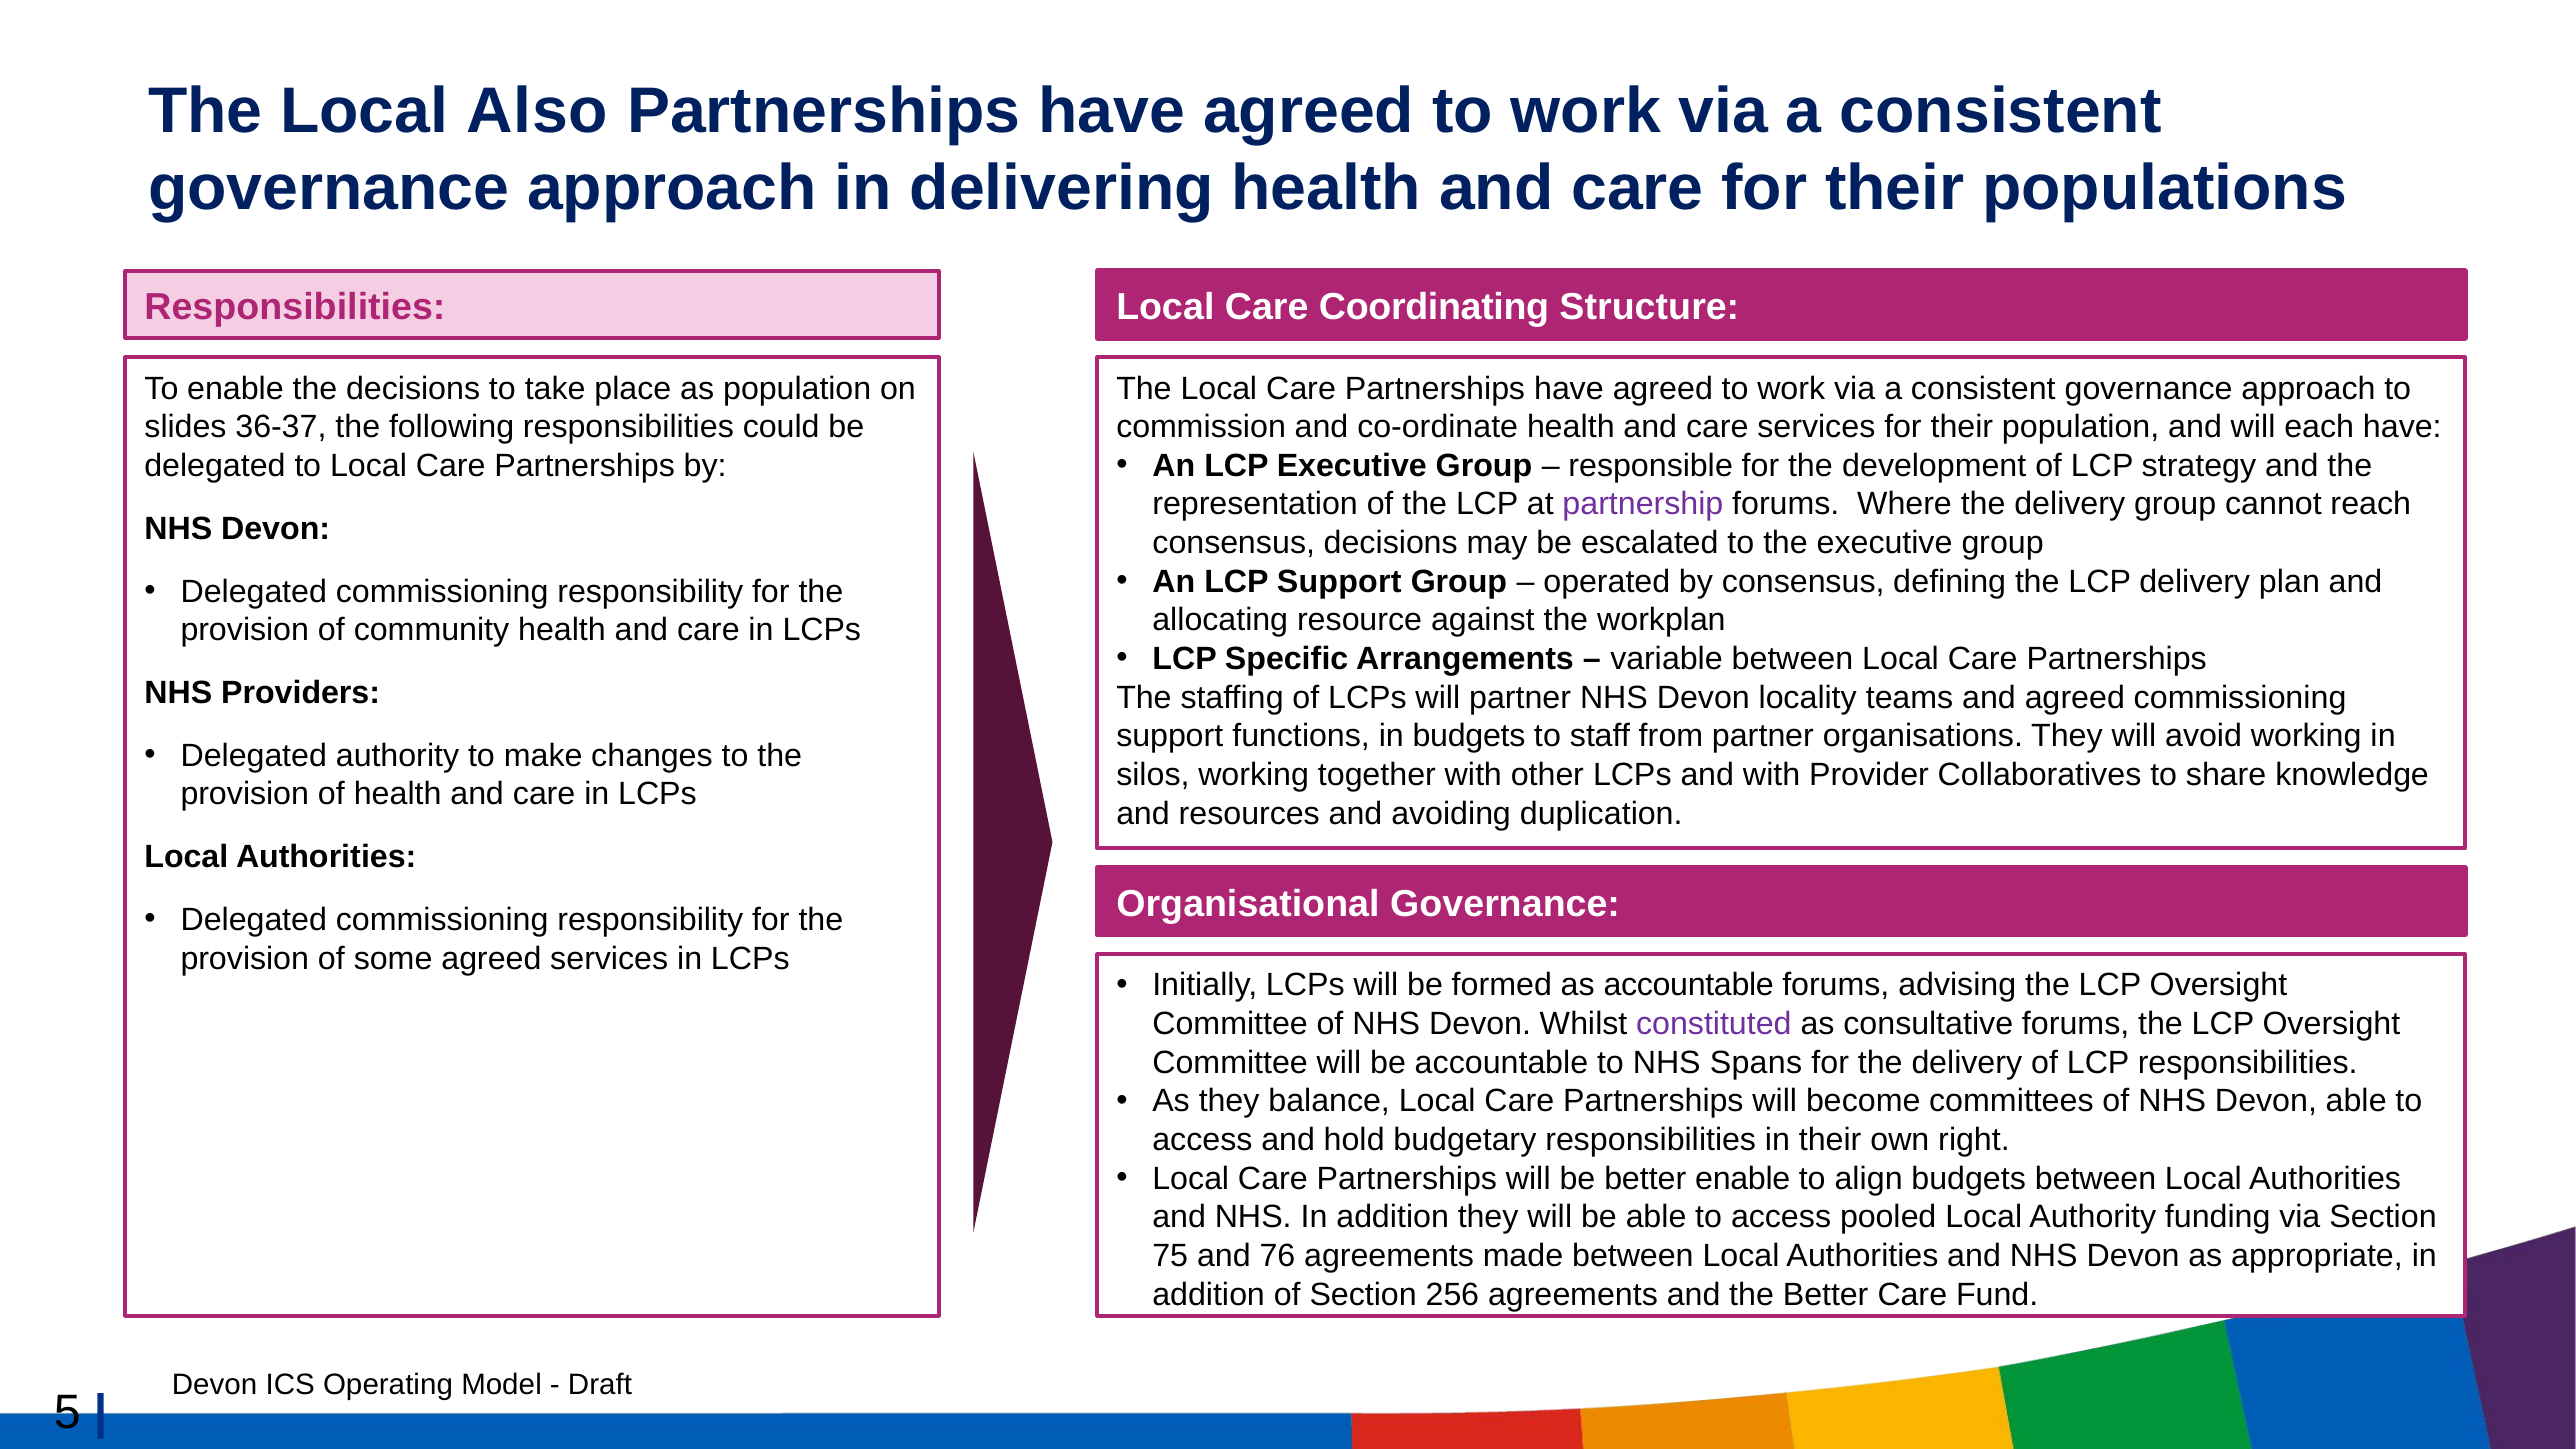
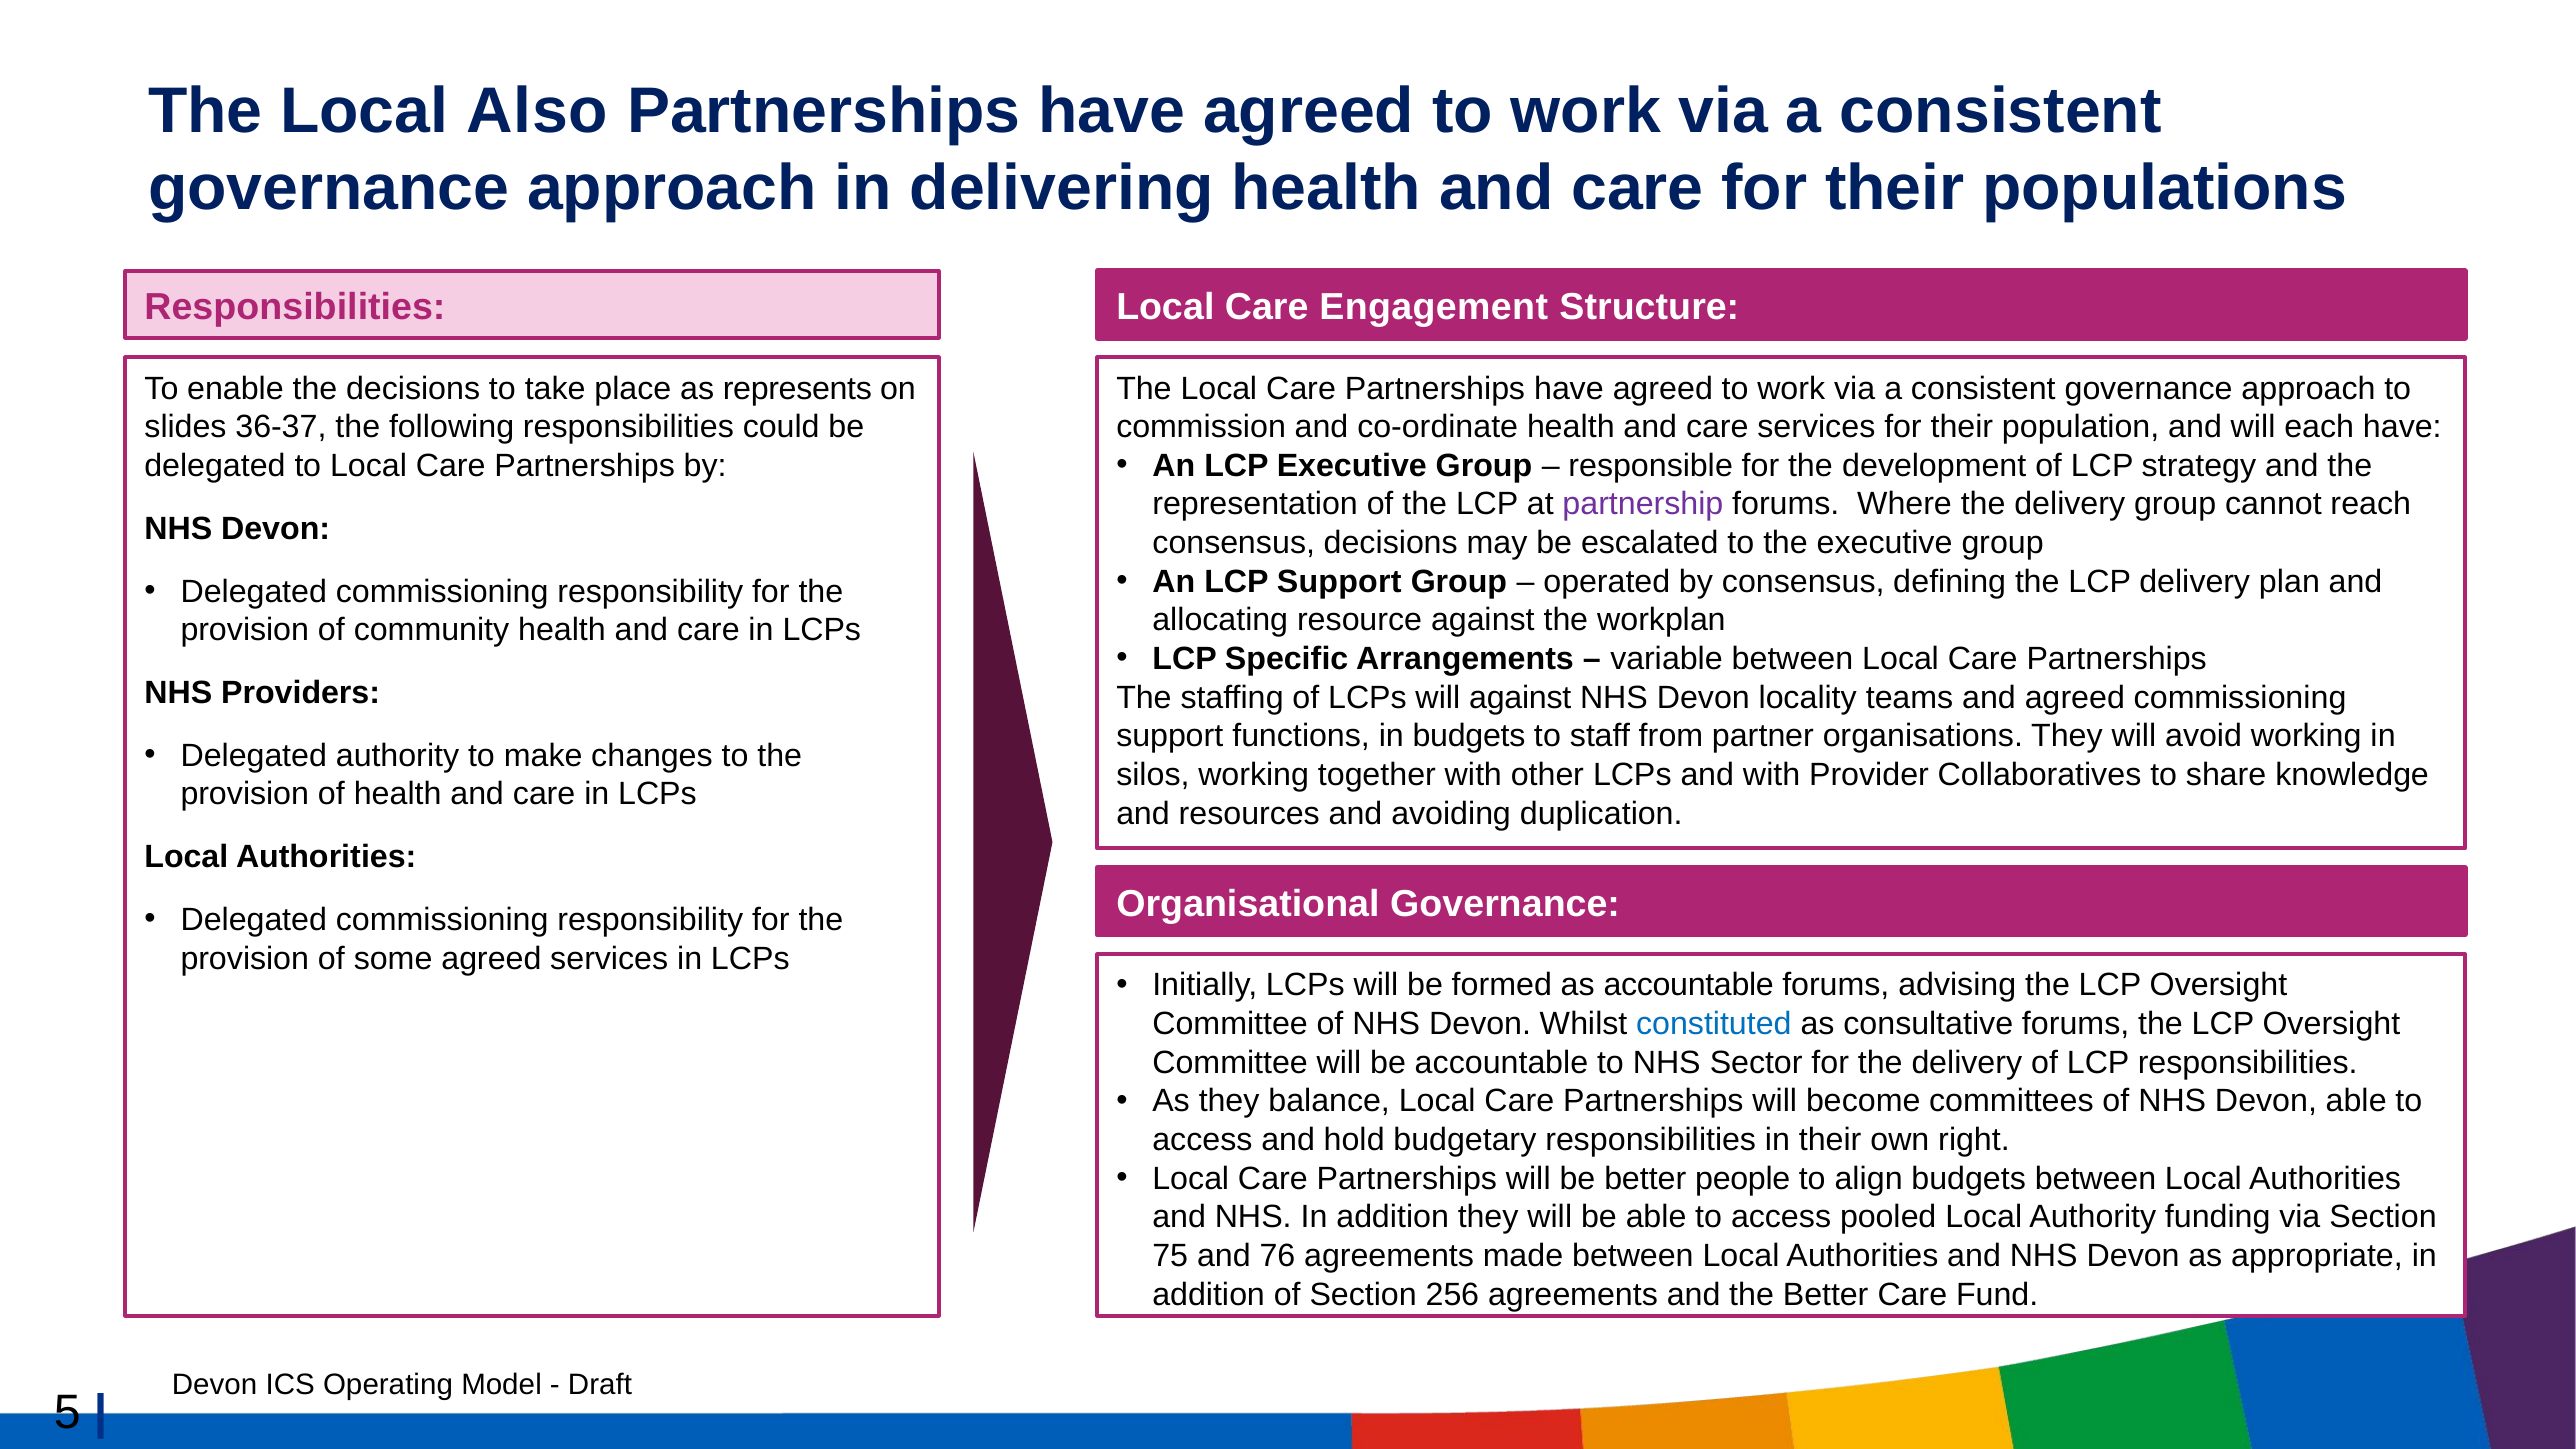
Coordinating: Coordinating -> Engagement (1434, 307)
as population: population -> represents (797, 388)
will partner: partner -> against (1520, 698)
constituted colour: purple -> blue (1714, 1024)
Spans: Spans -> Sector (1756, 1063)
better enable: enable -> people (1743, 1179)
